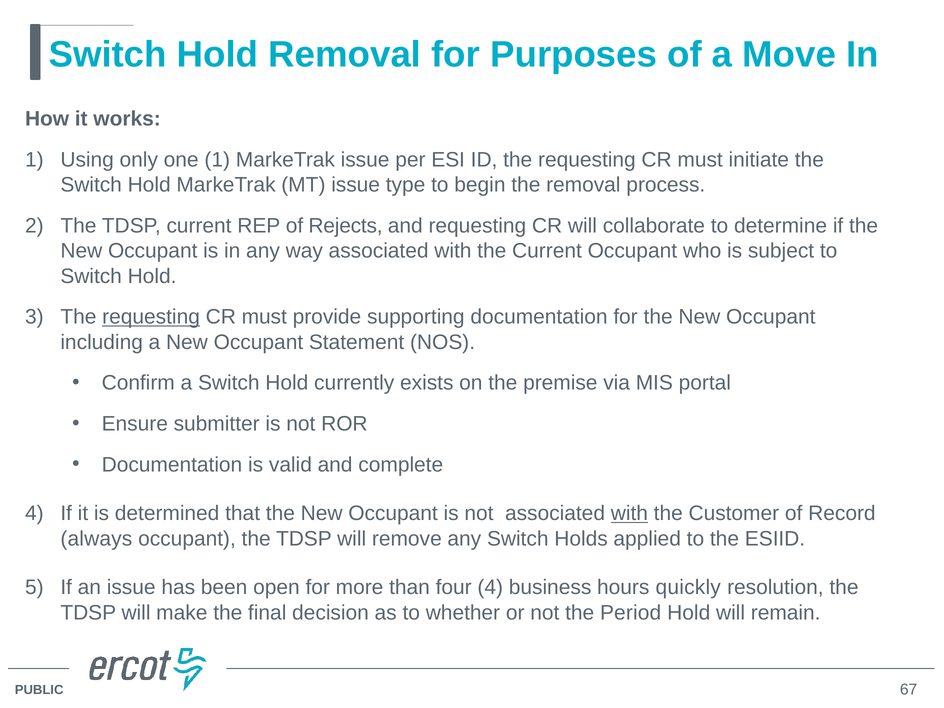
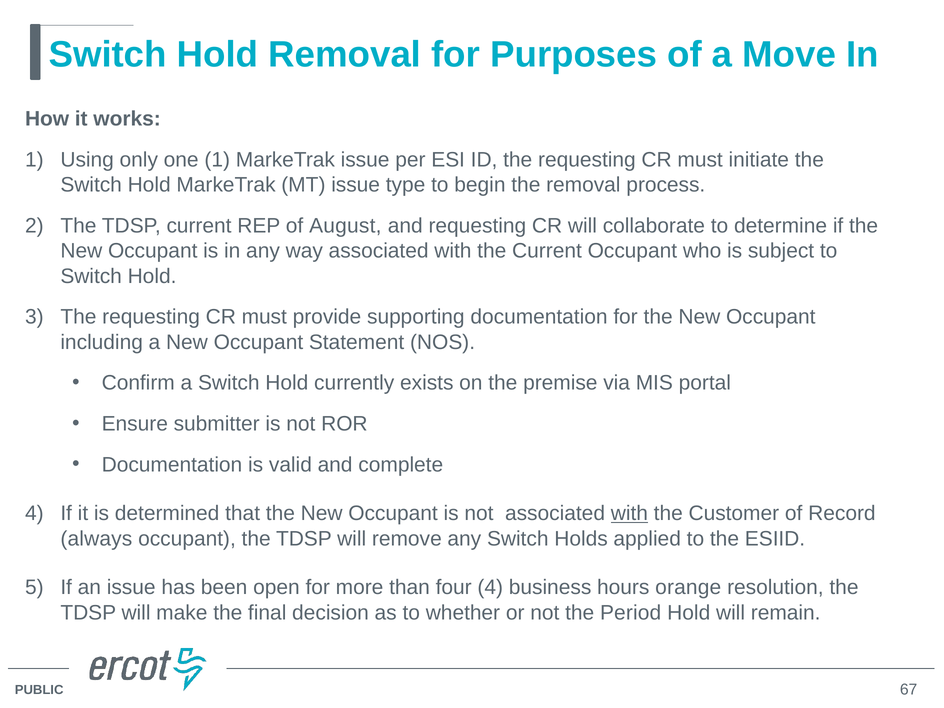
Rejects: Rejects -> August (345, 226)
requesting underline: present -> none (151, 317)
quickly: quickly -> orange (688, 587)
